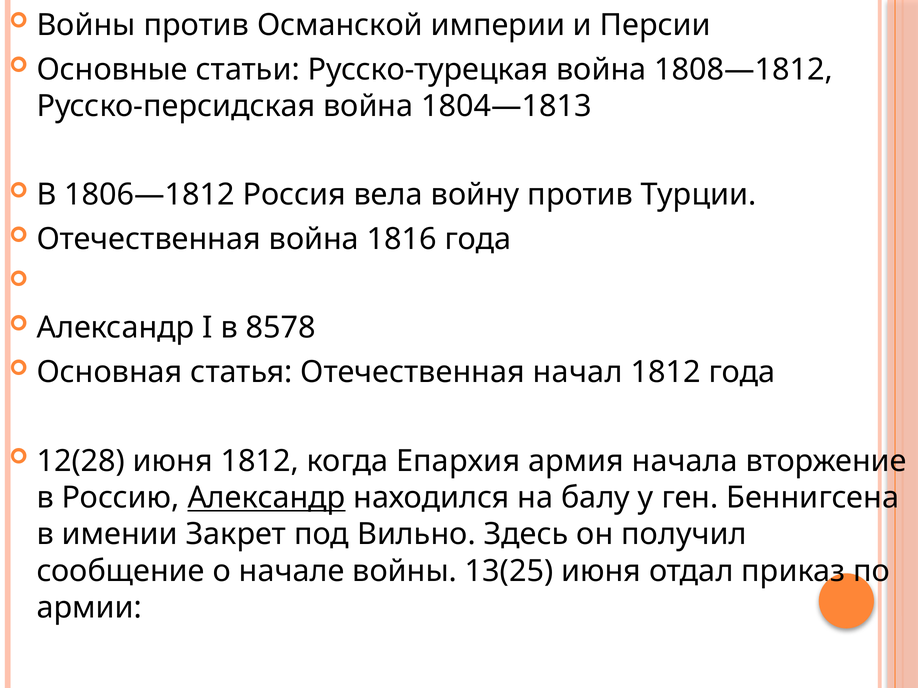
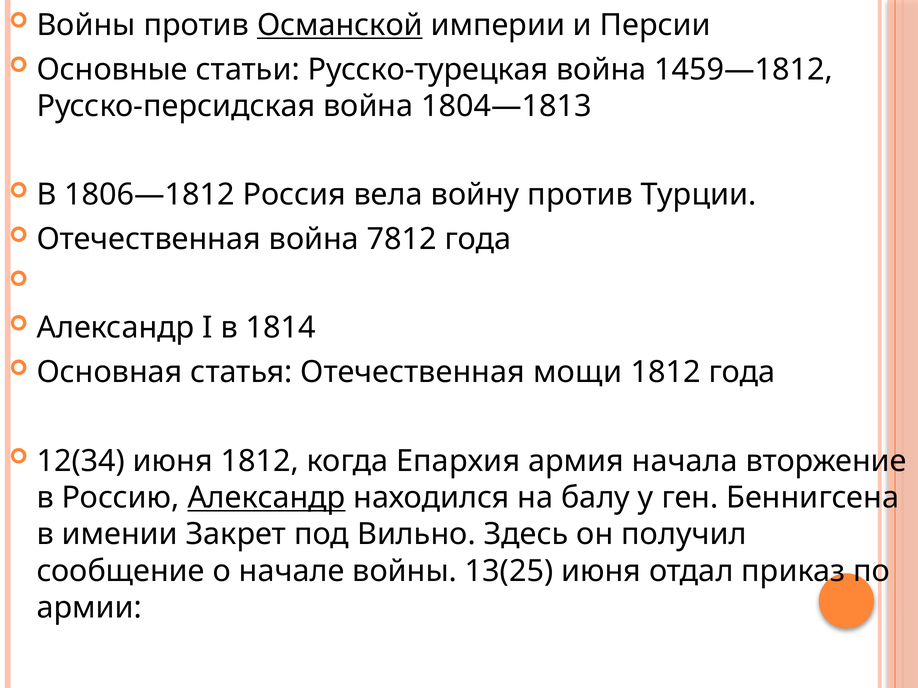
Османской underline: none -> present (340, 25)
1808—1812: 1808—1812 -> 1459—1812 (744, 69)
1816: 1816 -> 7812 (402, 239)
8578: 8578 -> 1814 (281, 328)
начал: начал -> мощи (578, 372)
12(28: 12(28 -> 12(34 (81, 461)
